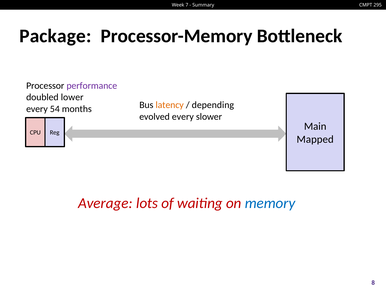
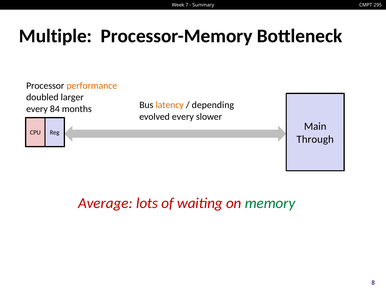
Package: Package -> Multiple (55, 36)
performance colour: purple -> orange (92, 86)
lower: lower -> larger (72, 97)
54: 54 -> 84 (55, 109)
Mapped: Mapped -> Through (315, 139)
memory colour: blue -> green (270, 203)
